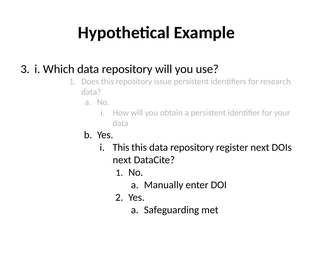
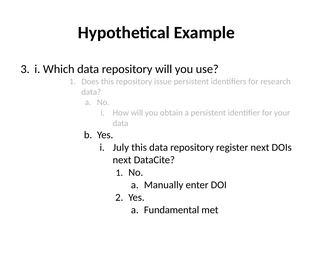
i This: This -> July (121, 147)
Safeguarding: Safeguarding -> Fundamental (172, 210)
